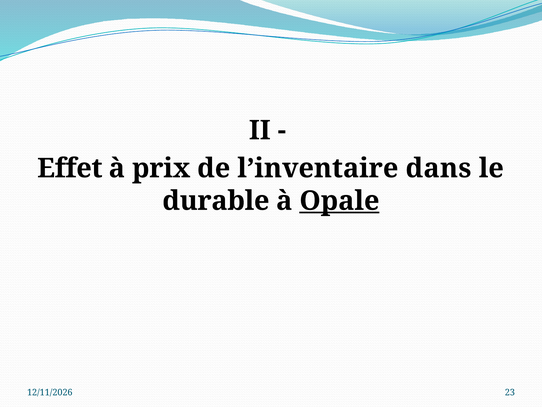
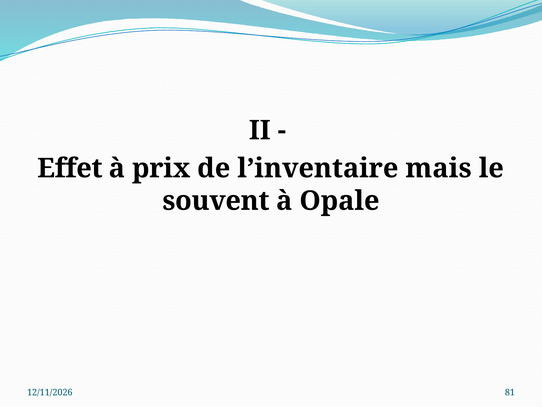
dans: dans -> mais (438, 168)
durable: durable -> souvent (216, 201)
Opale underline: present -> none (339, 201)
23: 23 -> 81 (510, 392)
